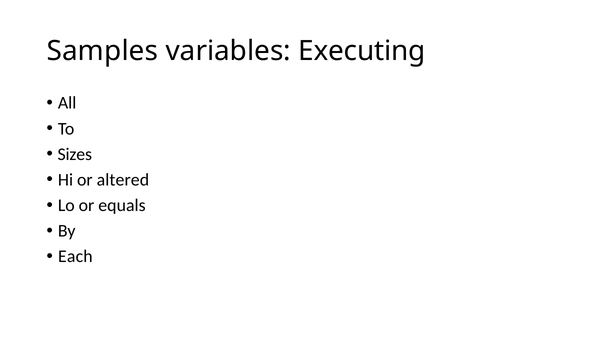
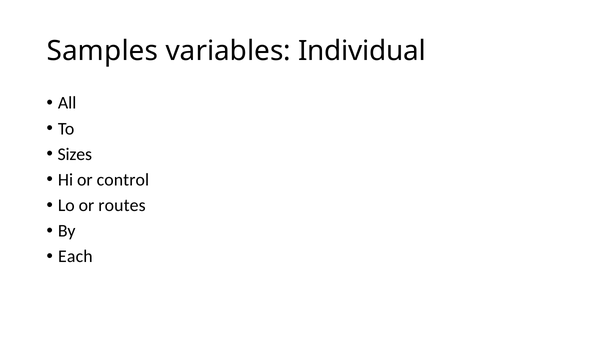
Executing: Executing -> Individual (362, 51)
altered: altered -> control (123, 180)
equals: equals -> routes (122, 205)
